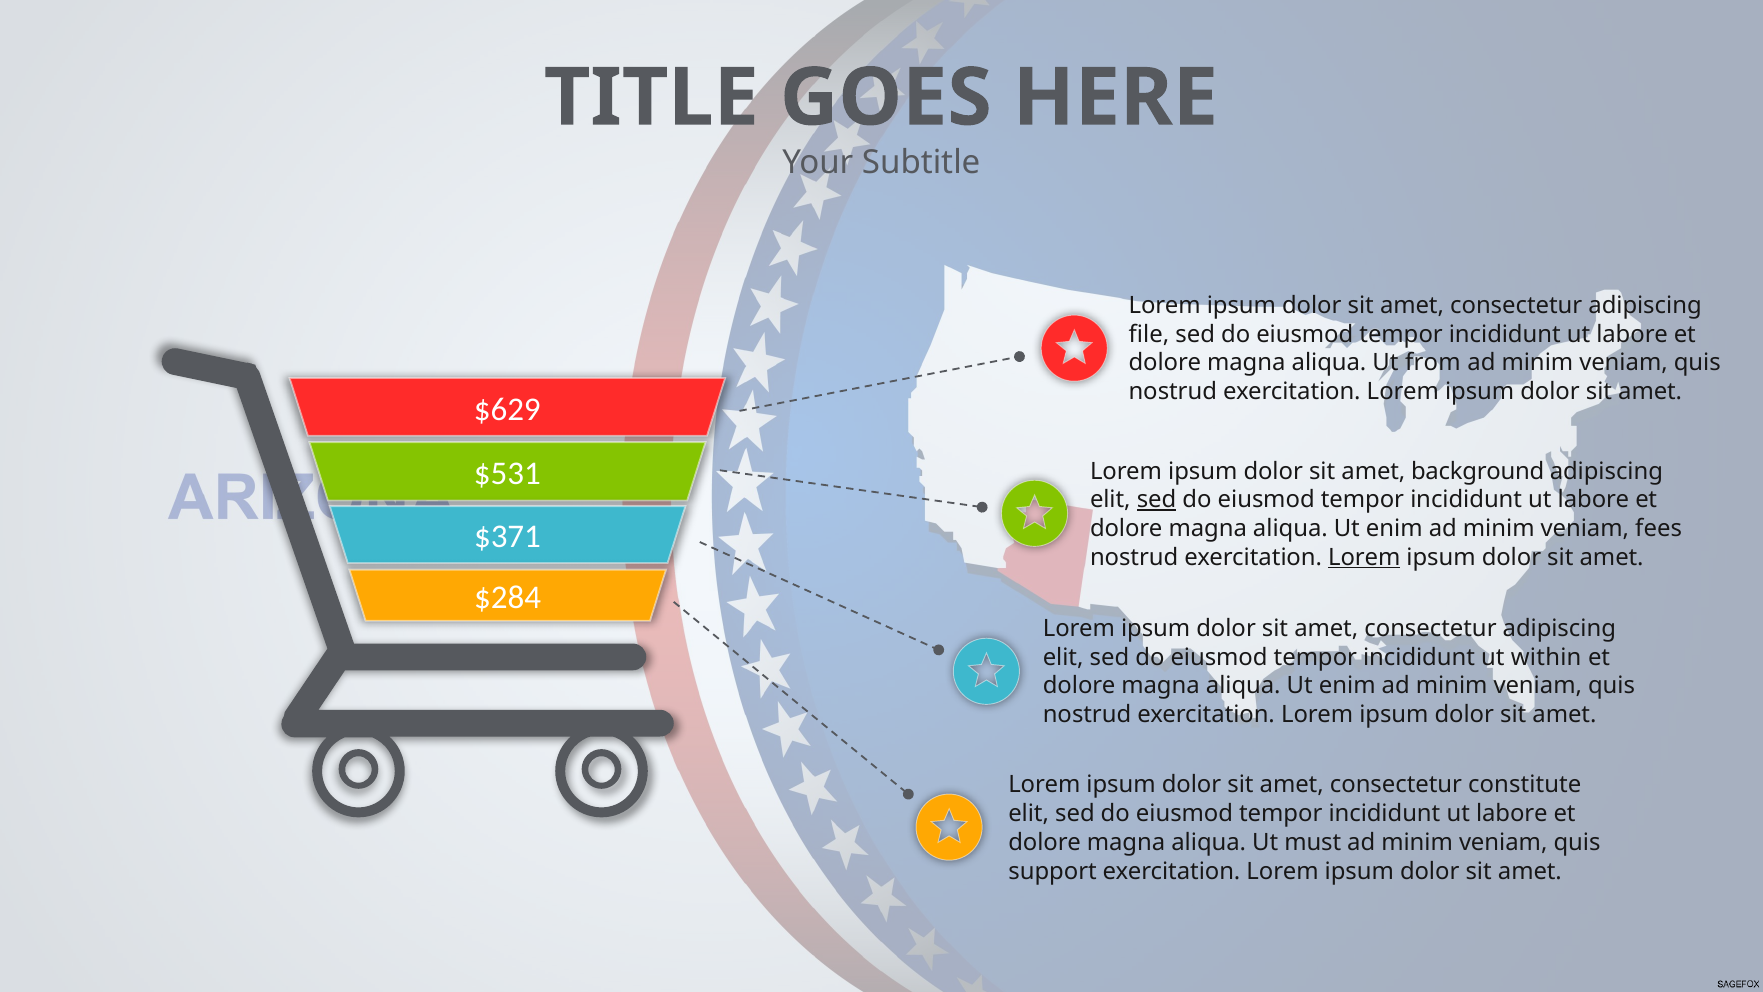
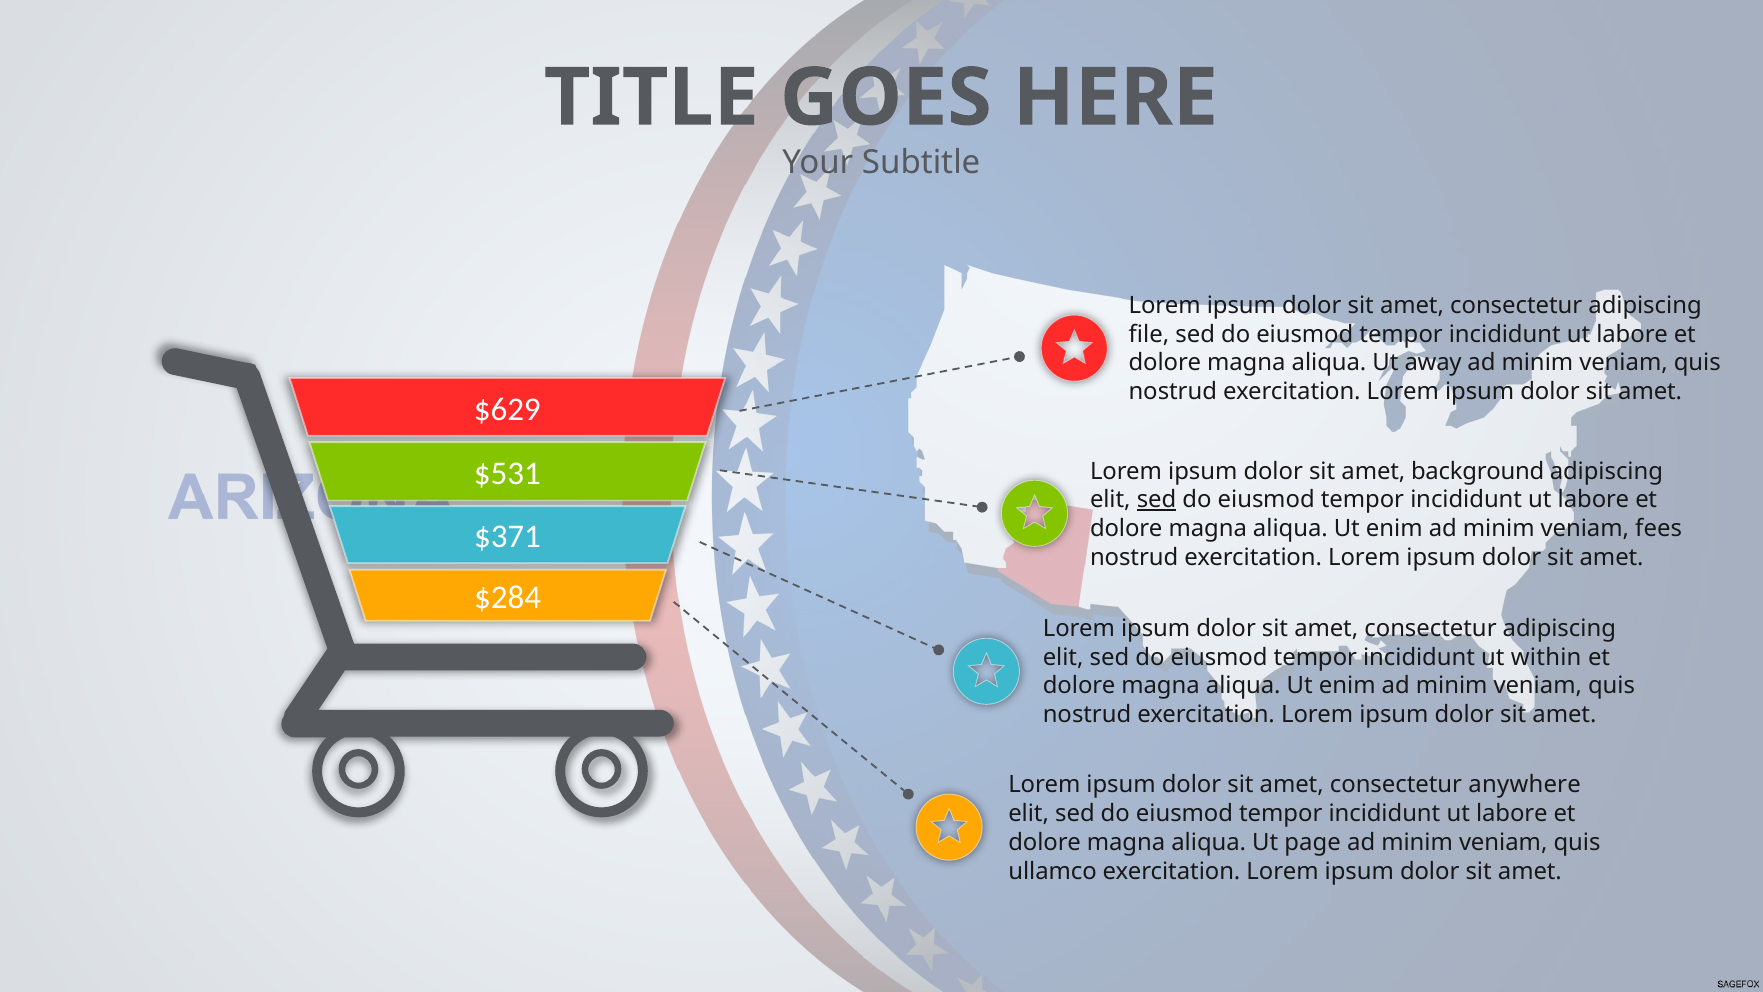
from: from -> away (1433, 363)
Lorem underline: present -> none (1364, 557)
constitute: constitute -> anywhere (1525, 785)
must: must -> page (1313, 842)
support: support -> ullamco (1053, 871)
